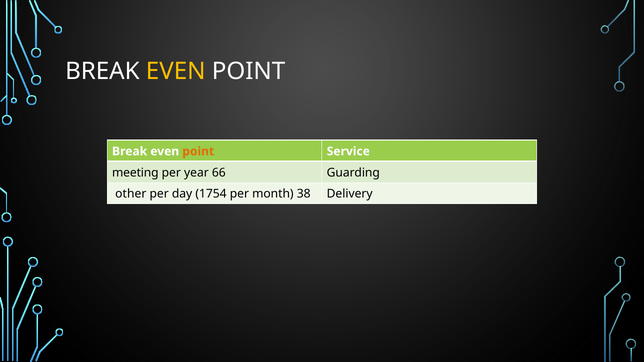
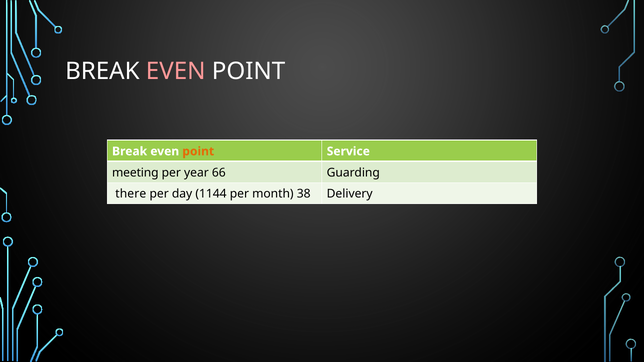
EVEN colour: yellow -> pink (176, 72)
other: other -> there (131, 194)
1754: 1754 -> 1144 (211, 194)
